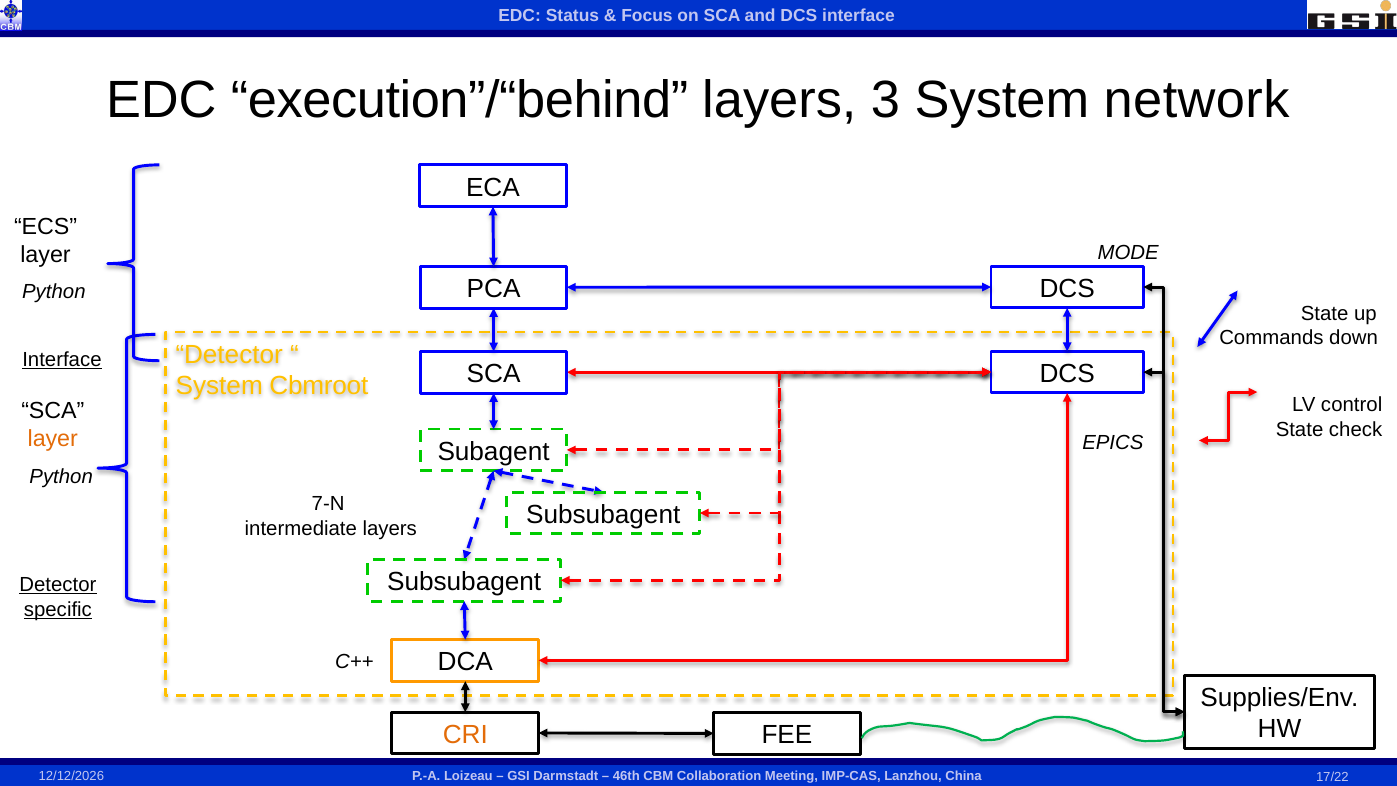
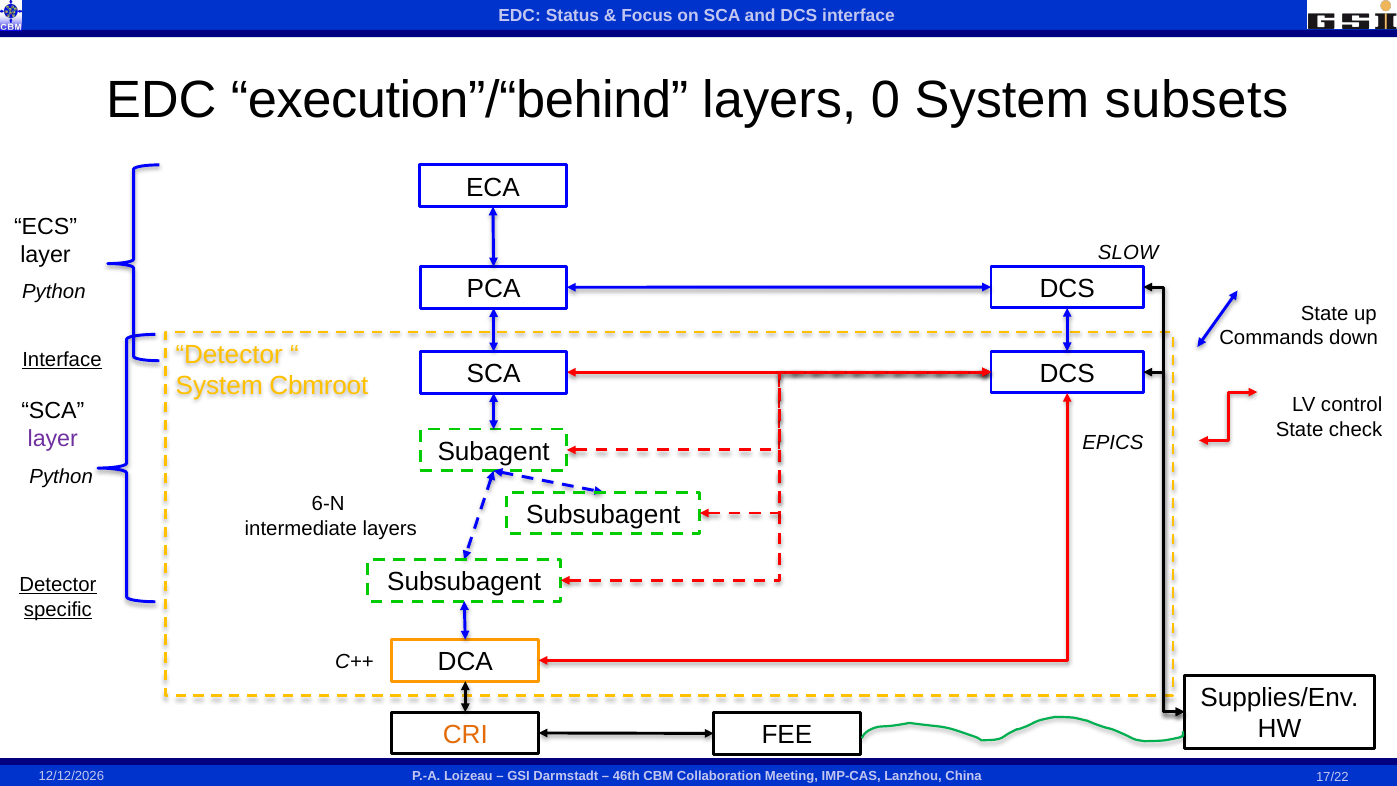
3: 3 -> 0 (886, 101)
network: network -> subsets (1197, 101)
MODE: MODE -> SLOW (1128, 253)
layer colour: orange -> purple (53, 439)
7-N: 7-N -> 6-N (328, 504)
